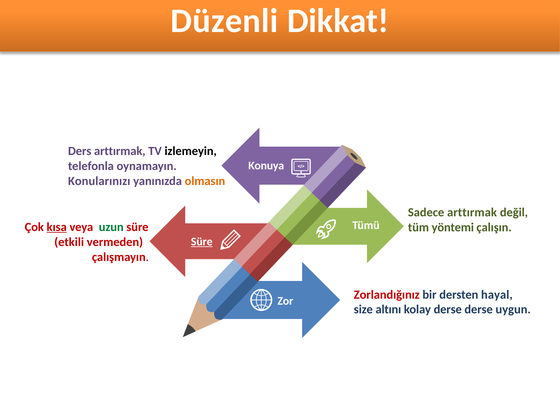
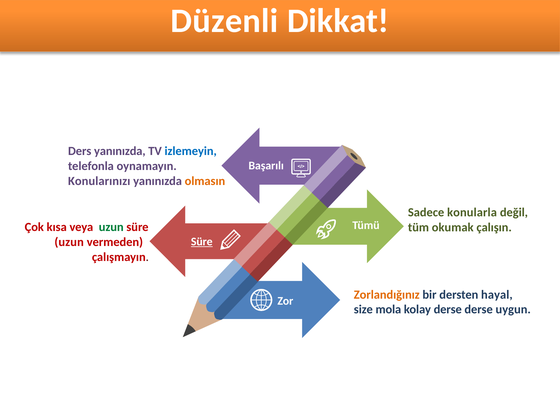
Ders arttırmak: arttırmak -> yanınızda (120, 151)
izlemeyin colour: black -> blue (191, 151)
Konuya: Konuya -> Başarılı (266, 166)
Sadece arttırmak: arttırmak -> konularla (472, 212)
kısa underline: present -> none (57, 227)
yöntemi: yöntemi -> okumak (453, 227)
etkili: etkili -> uzun (69, 242)
Zorlandığınız colour: red -> orange (387, 295)
altını: altını -> mola (388, 310)
